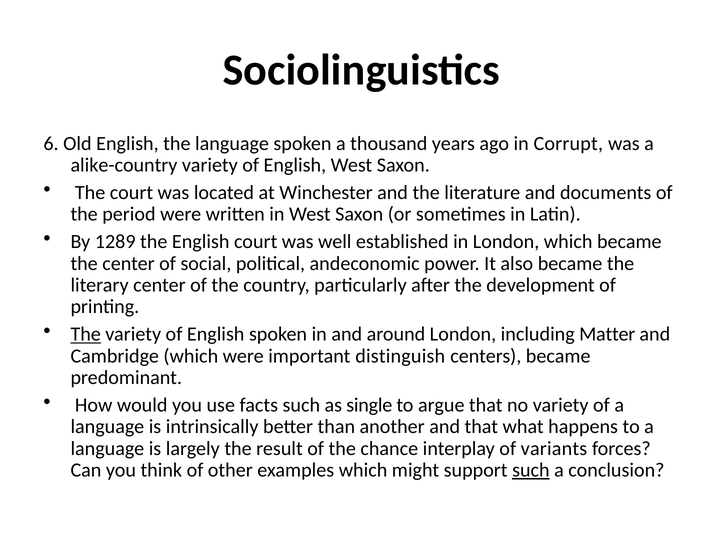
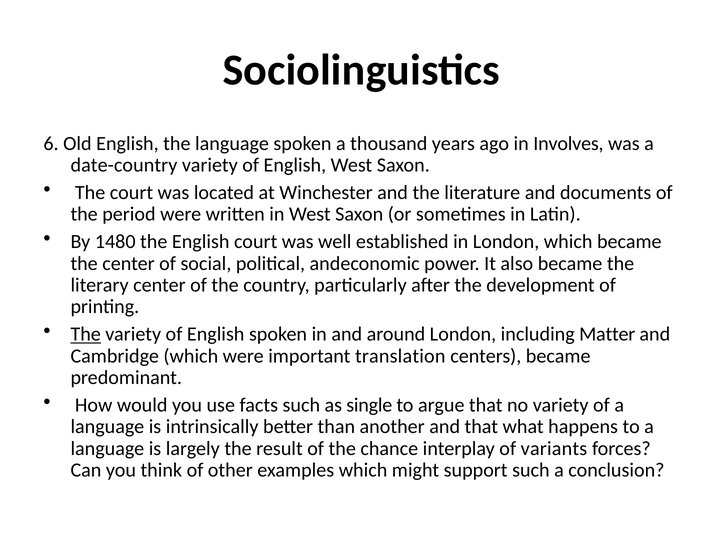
Corrupt: Corrupt -> Involves (568, 144)
alike-country: alike-country -> date-country (124, 165)
1289: 1289 -> 1480 (115, 242)
distinguish: distinguish -> translation (400, 356)
such underline: present -> none (531, 470)
